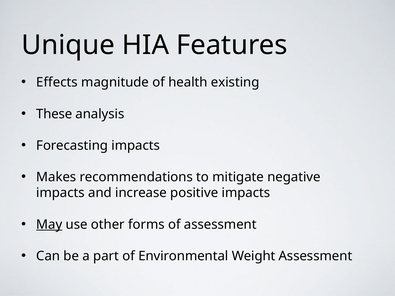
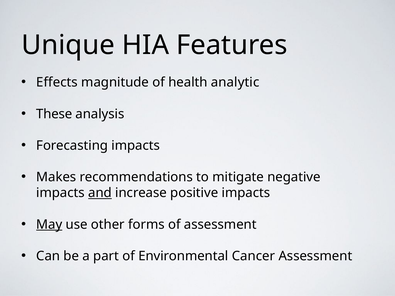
existing: existing -> analytic (235, 82)
and underline: none -> present (100, 193)
Weight: Weight -> Cancer (253, 256)
